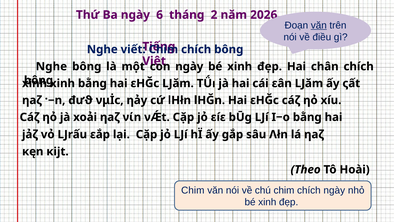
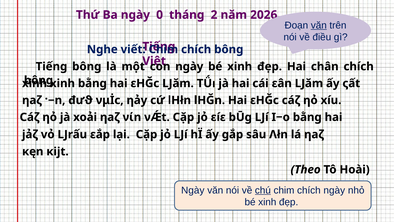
6: 6 -> 0 (160, 15)
Nghe: Nghe -> Tiếng (51, 66)
Chim: Chim -> Ngày (193, 190)
chú underline: none -> present (263, 190)
